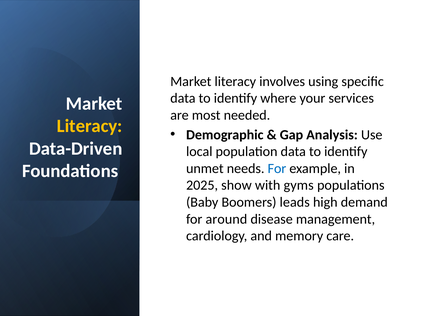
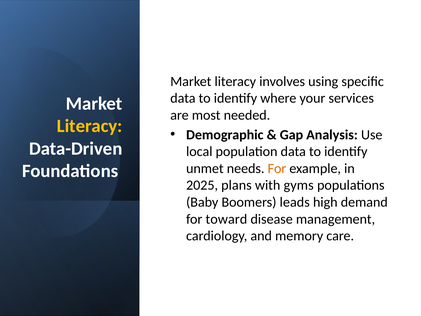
For colour: blue -> orange (277, 168)
show: show -> plans (236, 185)
around: around -> toward (226, 219)
